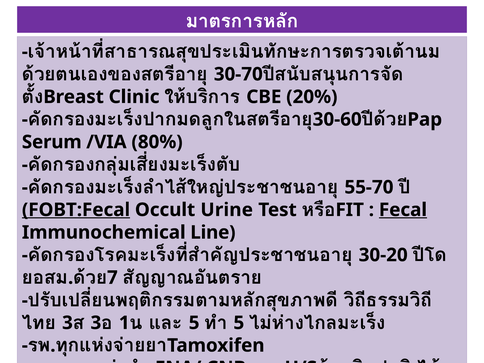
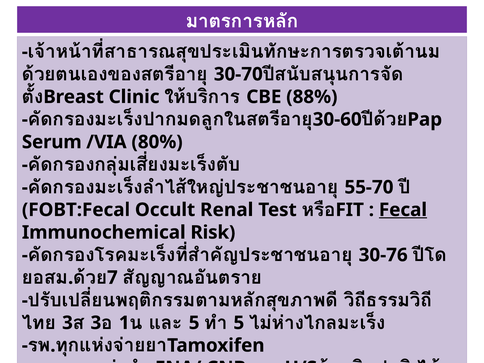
20%: 20% -> 88% (312, 97)
FOBT:Fecal underline: present -> none (76, 210)
Urine: Urine -> Renal (227, 210)
Immunochemical Line: Line -> Risk (213, 232)
30-20: 30-20 -> 30-76 (383, 255)
